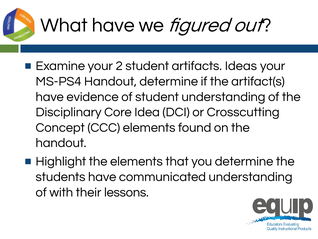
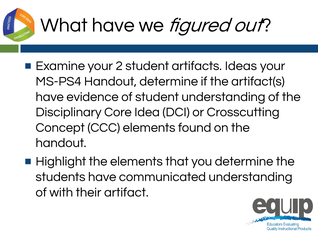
lessons: lessons -> artifact (126, 192)
